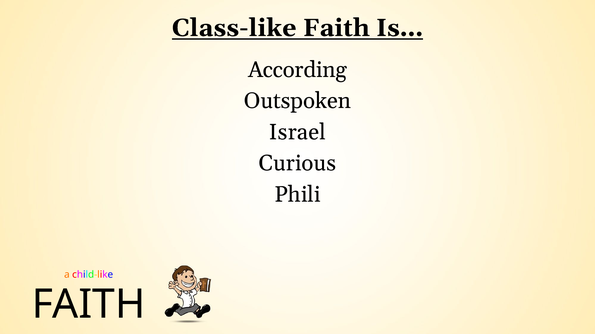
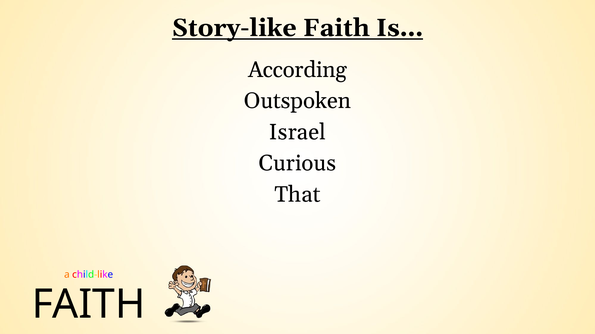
Class-like: Class-like -> Story-like (234, 28)
Phili: Phili -> That (297, 195)
